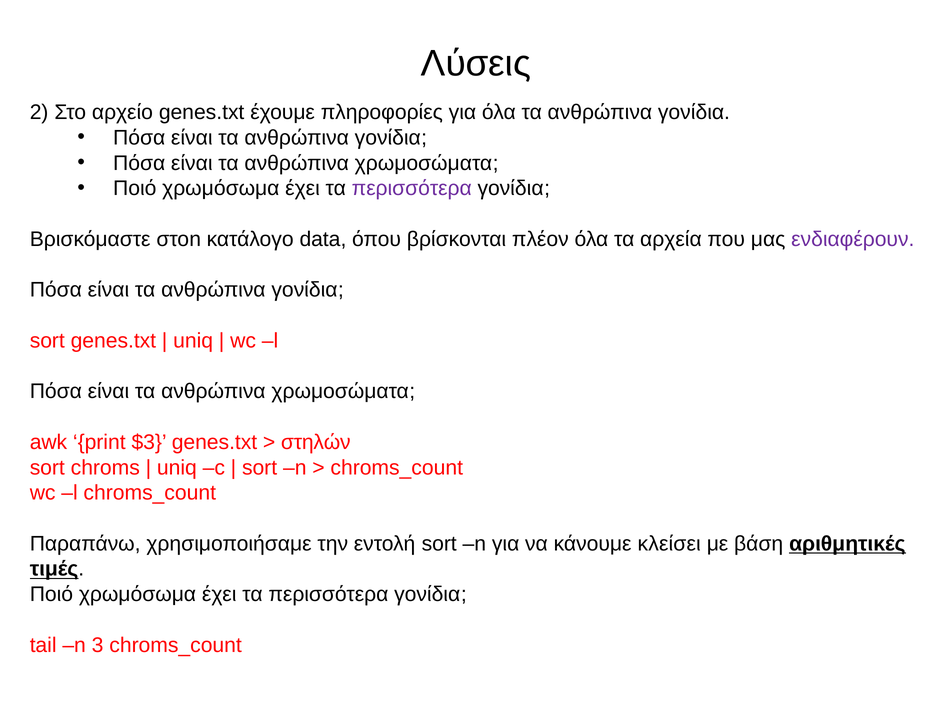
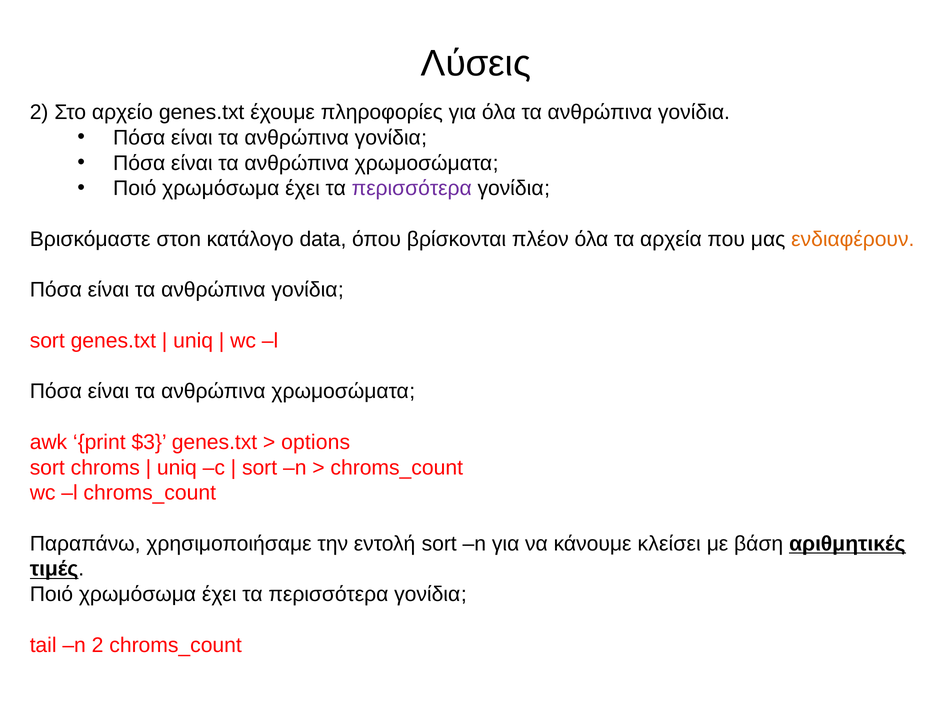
ενδιαφέρουν colour: purple -> orange (853, 239)
στηλών: στηλών -> options (316, 442)
n 3: 3 -> 2 (98, 645)
